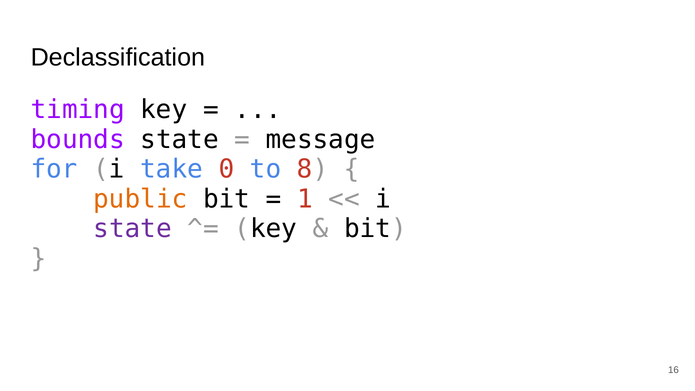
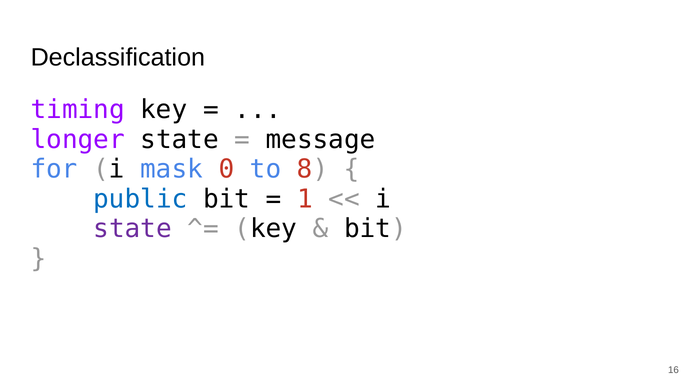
bounds: bounds -> longer (78, 139)
take: take -> mask (172, 169)
public colour: orange -> blue (140, 199)
